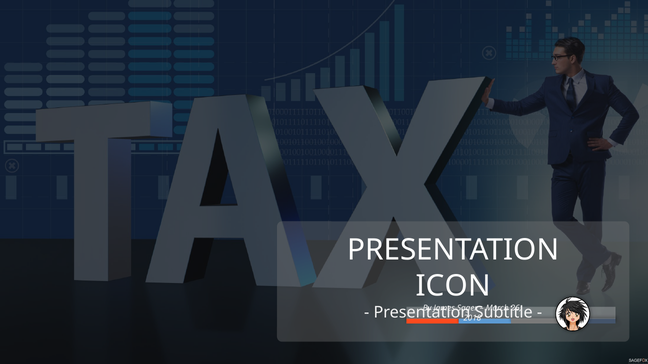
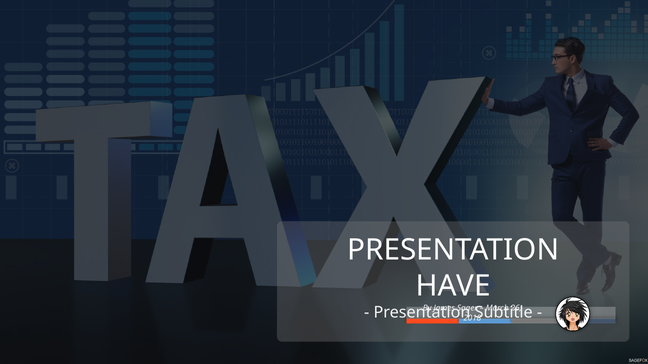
ICON: ICON -> HAVE (453, 286)
